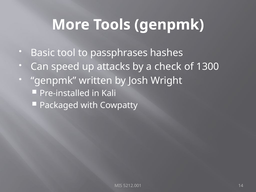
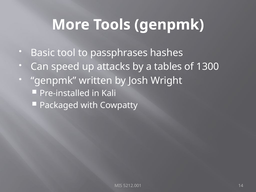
check: check -> tables (168, 67)
